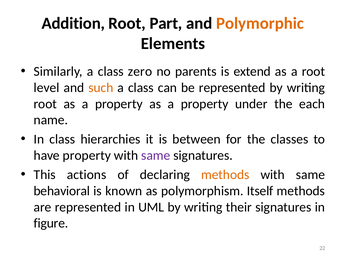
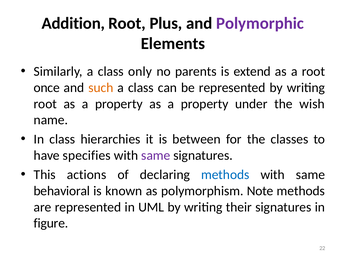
Part: Part -> Plus (166, 23)
Polymorphic colour: orange -> purple (260, 23)
zero: zero -> only (140, 71)
level: level -> once (47, 87)
each: each -> wish (312, 104)
have property: property -> specifies (87, 155)
methods colour: orange -> blue (225, 174)
Itself: Itself -> Note (260, 191)
